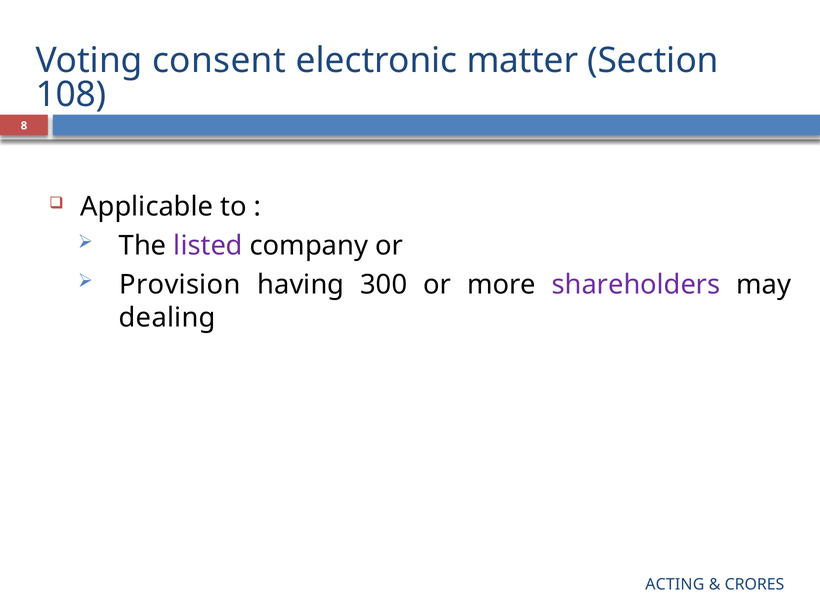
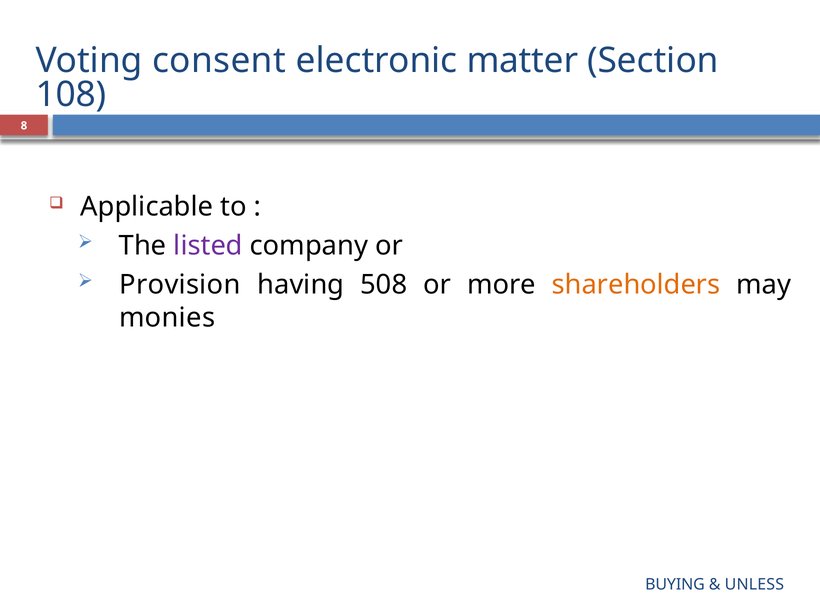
300: 300 -> 508 (384, 285)
shareholders colour: purple -> orange (636, 285)
dealing: dealing -> monies (167, 318)
ACTING: ACTING -> BUYING (675, 585)
CRORES: CRORES -> UNLESS (754, 585)
